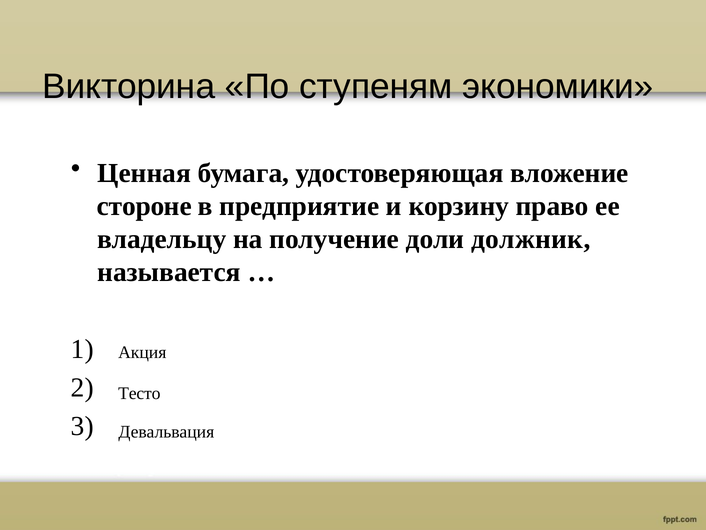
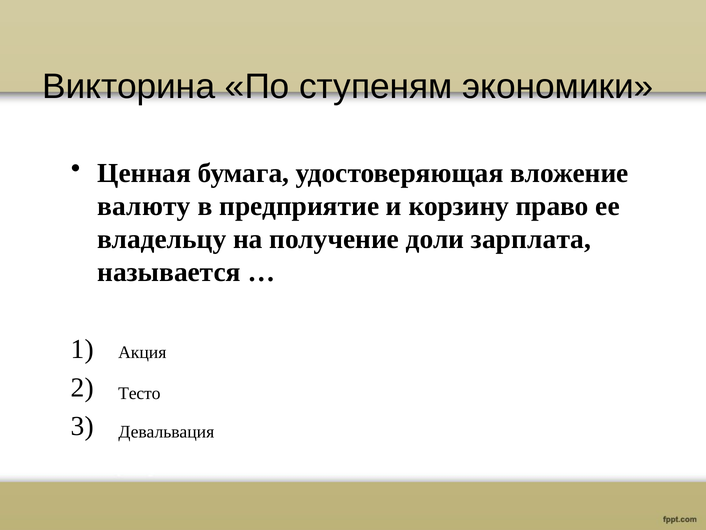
стороне: стороне -> валюту (144, 206)
должник: должник -> зарплата (531, 239)
